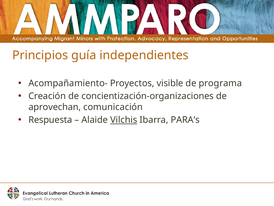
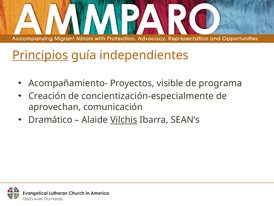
Principios underline: none -> present (40, 55)
concientización-organizaciones: concientización-organizaciones -> concientización-especialmente (148, 96)
Respuesta: Respuesta -> Dramático (50, 120)
PARA’s: PARA’s -> SEAN’s (185, 120)
